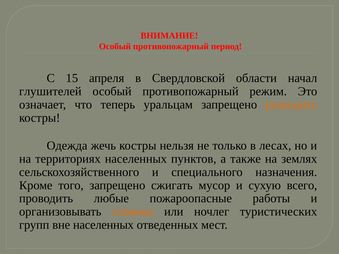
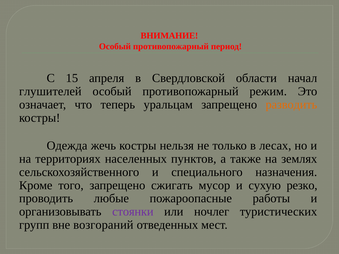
всего: всего -> резко (302, 185)
стоянки colour: orange -> purple (133, 212)
вне населенных: населенных -> возгораний (103, 225)
